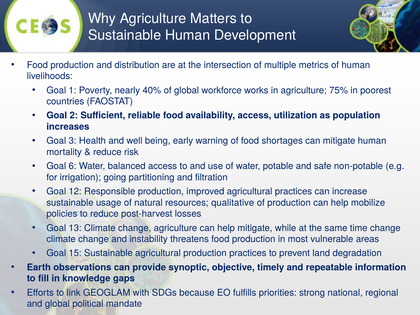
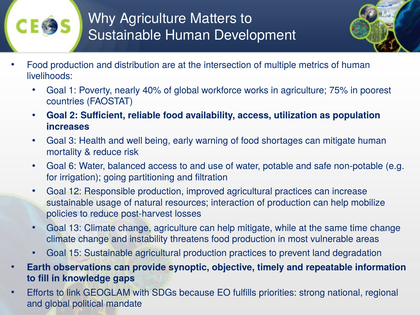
qualitative: qualitative -> interaction (233, 203)
